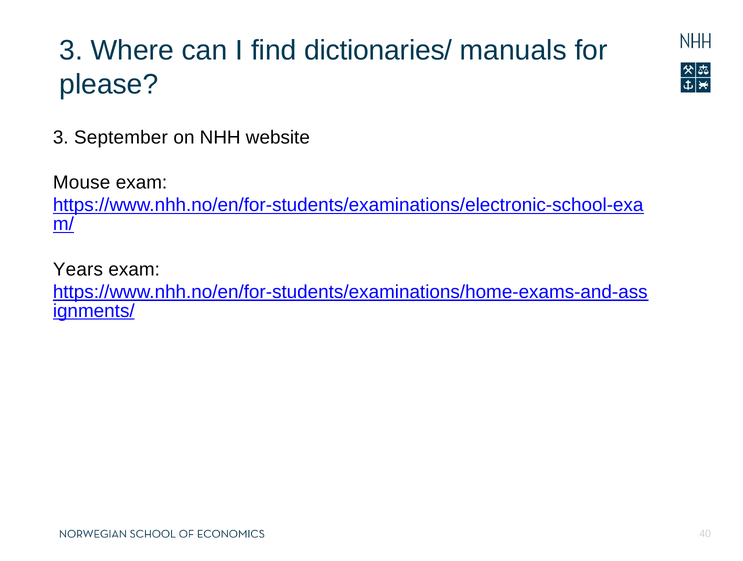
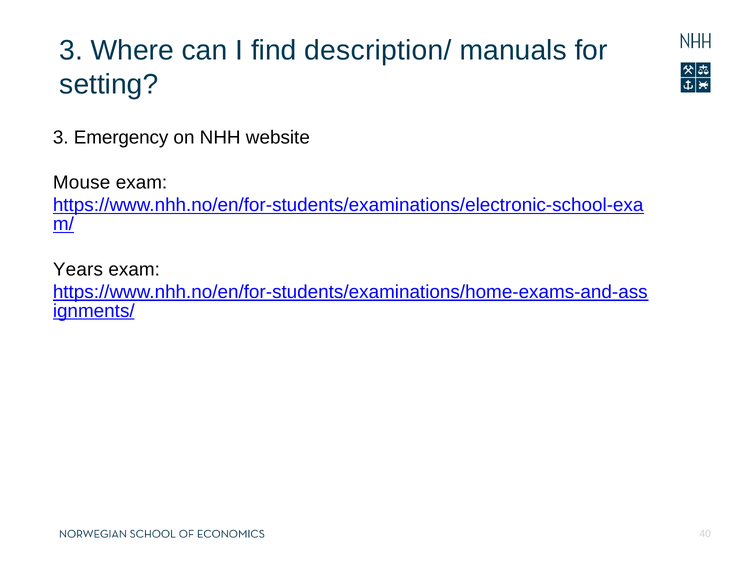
dictionaries/: dictionaries/ -> description/ (378, 50)
please: please -> setting (109, 84)
September: September -> Emergency (121, 137)
